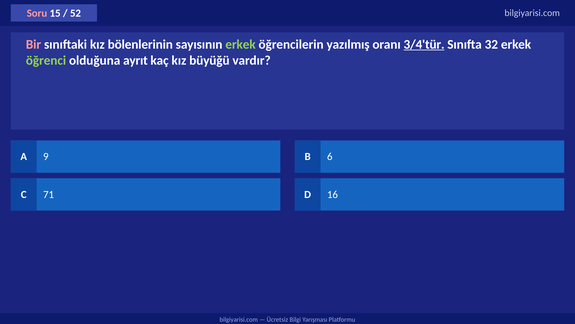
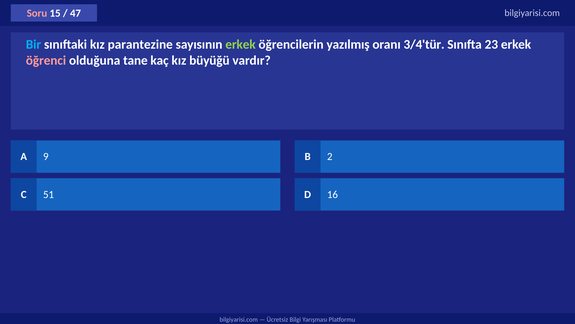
52: 52 -> 47 (75, 13)
Bir colour: pink -> light blue (33, 44)
bölenlerinin: bölenlerinin -> parantezine (140, 44)
3/4'tür underline: present -> none (424, 44)
32: 32 -> 23 (491, 44)
öğrenci colour: light green -> pink (46, 60)
ayrıt: ayrıt -> tane (135, 60)
6: 6 -> 2 (330, 156)
71: 71 -> 51 (49, 194)
